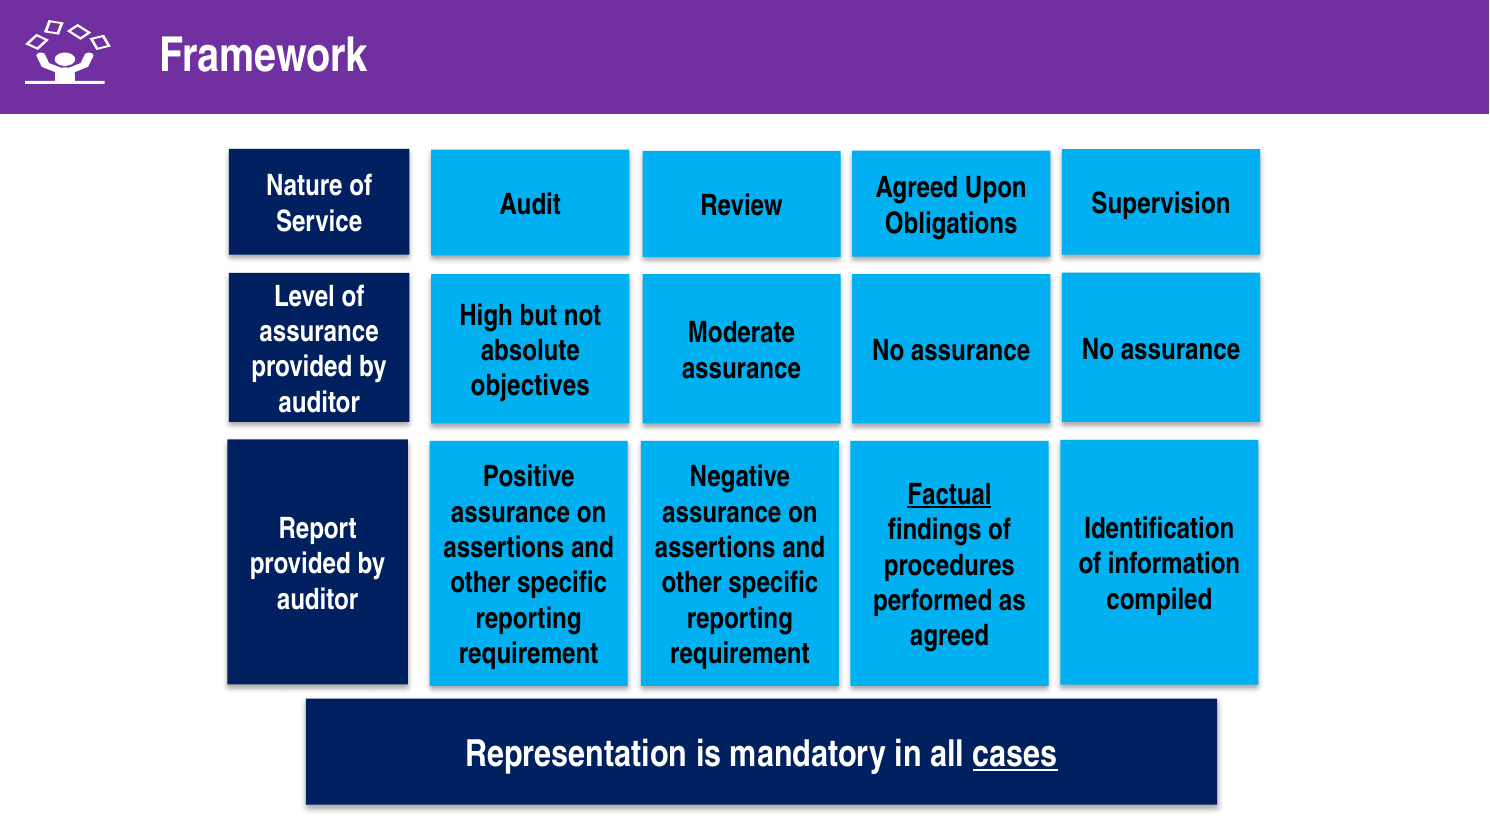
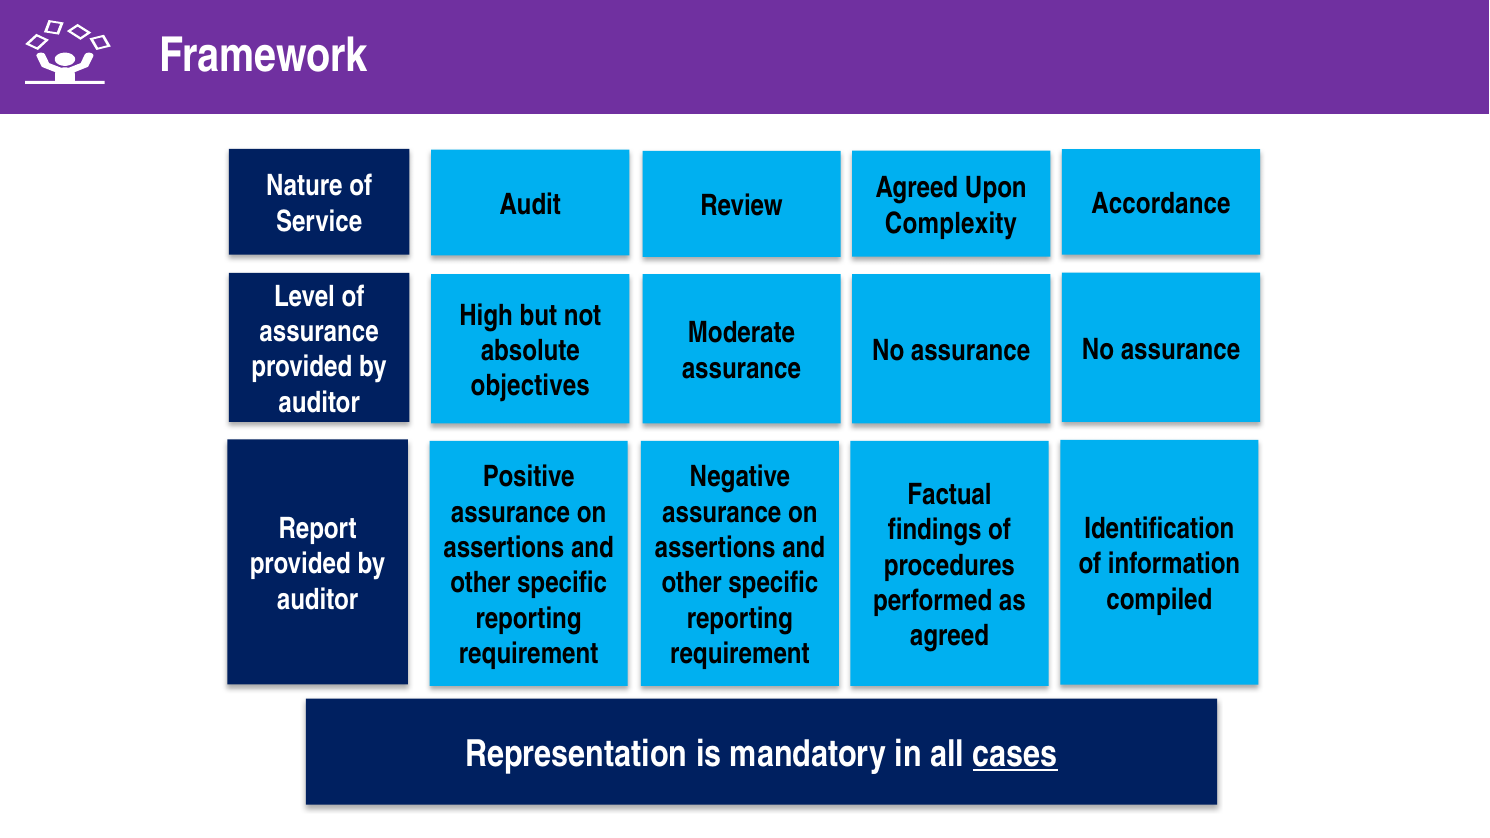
Supervision: Supervision -> Accordance (1161, 204)
Obligations: Obligations -> Complexity (951, 223)
Factual underline: present -> none (950, 495)
